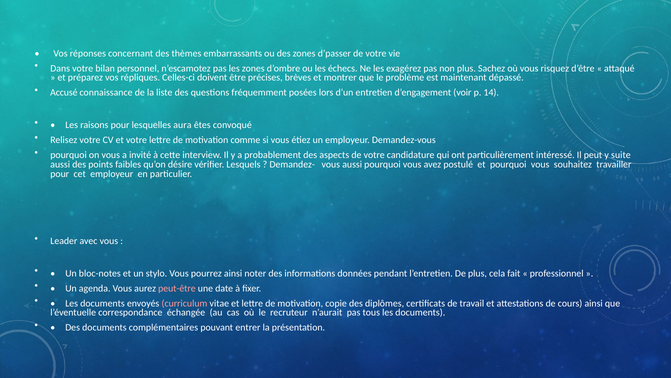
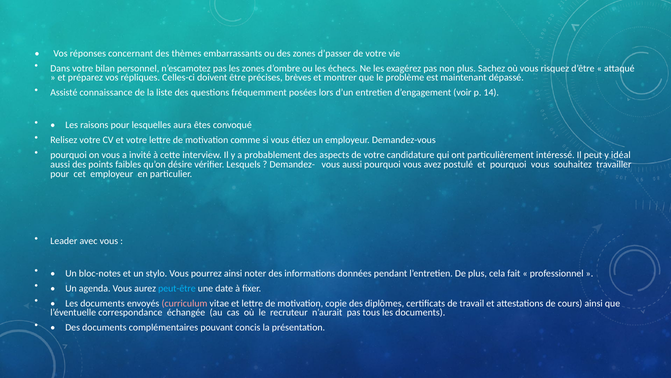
Accusé: Accusé -> Assisté (64, 93)
suite: suite -> idéal (621, 155)
peut-être colour: pink -> light blue (177, 288)
entrer: entrer -> concis (248, 327)
